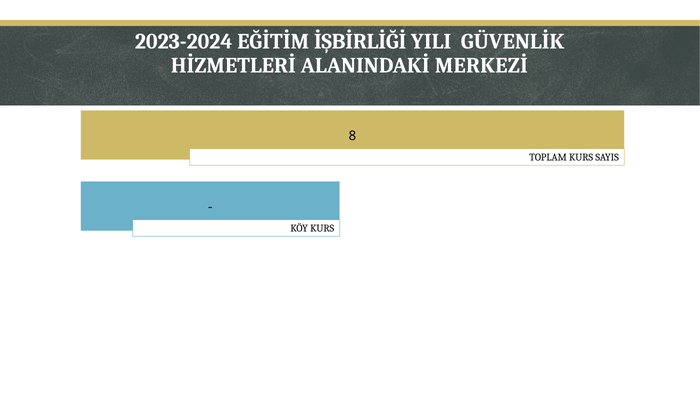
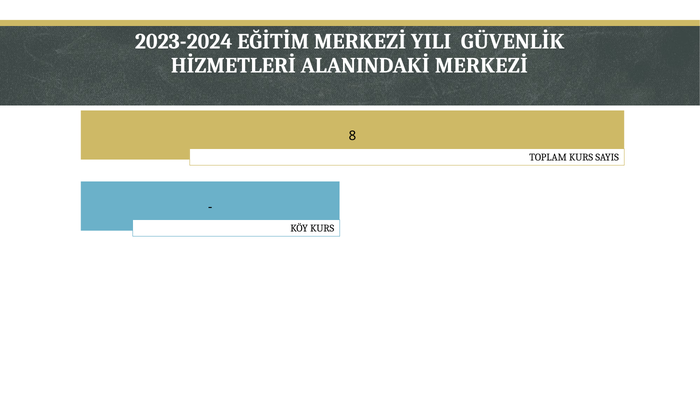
EĞİTİM İŞBİRLİĞİ: İŞBİRLİĞİ -> MERKEZİ (360, 41)
